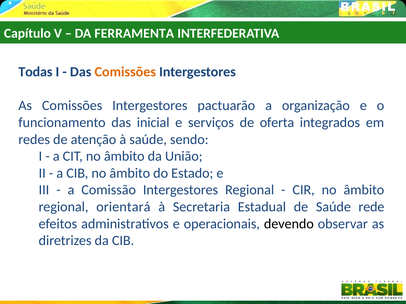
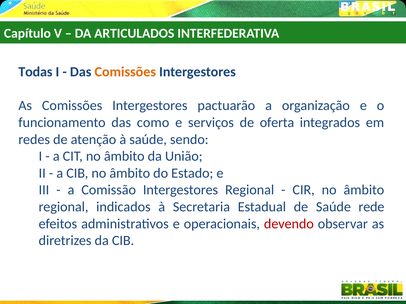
FERRAMENTA: FERRAMENTA -> ARTICULADOS (134, 33)
inicial: inicial -> como (153, 123)
orientará: orientará -> indicados (123, 207)
devendo colour: black -> red (289, 224)
